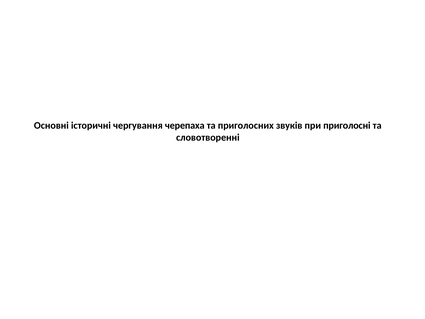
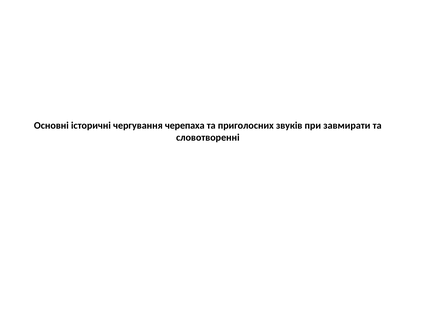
приголосні: приголосні -> завмирати (347, 125)
